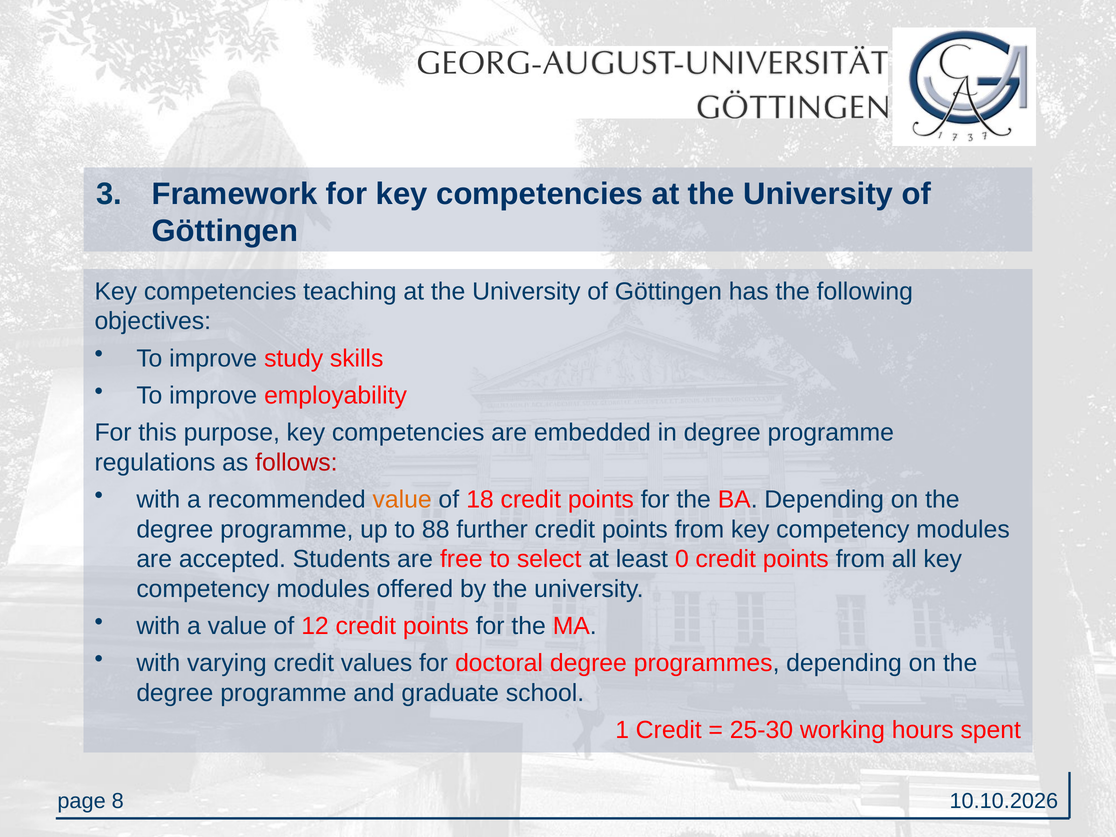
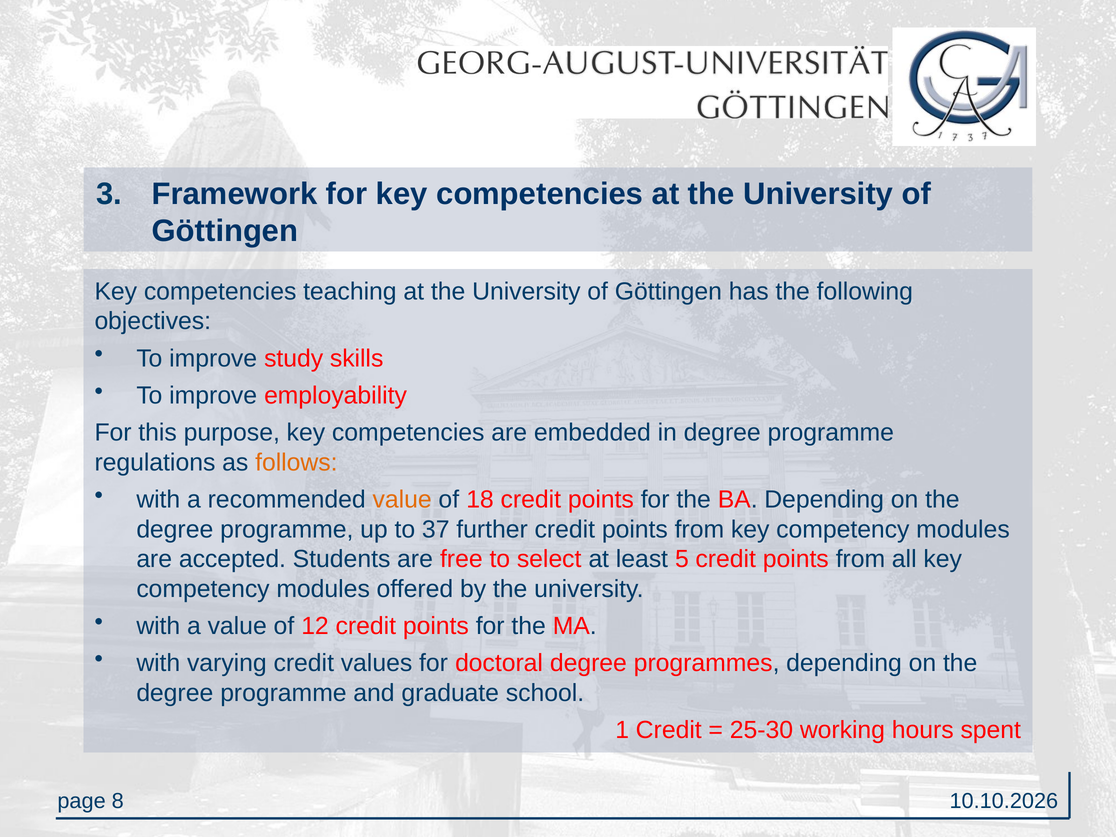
follows colour: red -> orange (296, 462)
88: 88 -> 37 (436, 529)
0: 0 -> 5 (682, 559)
